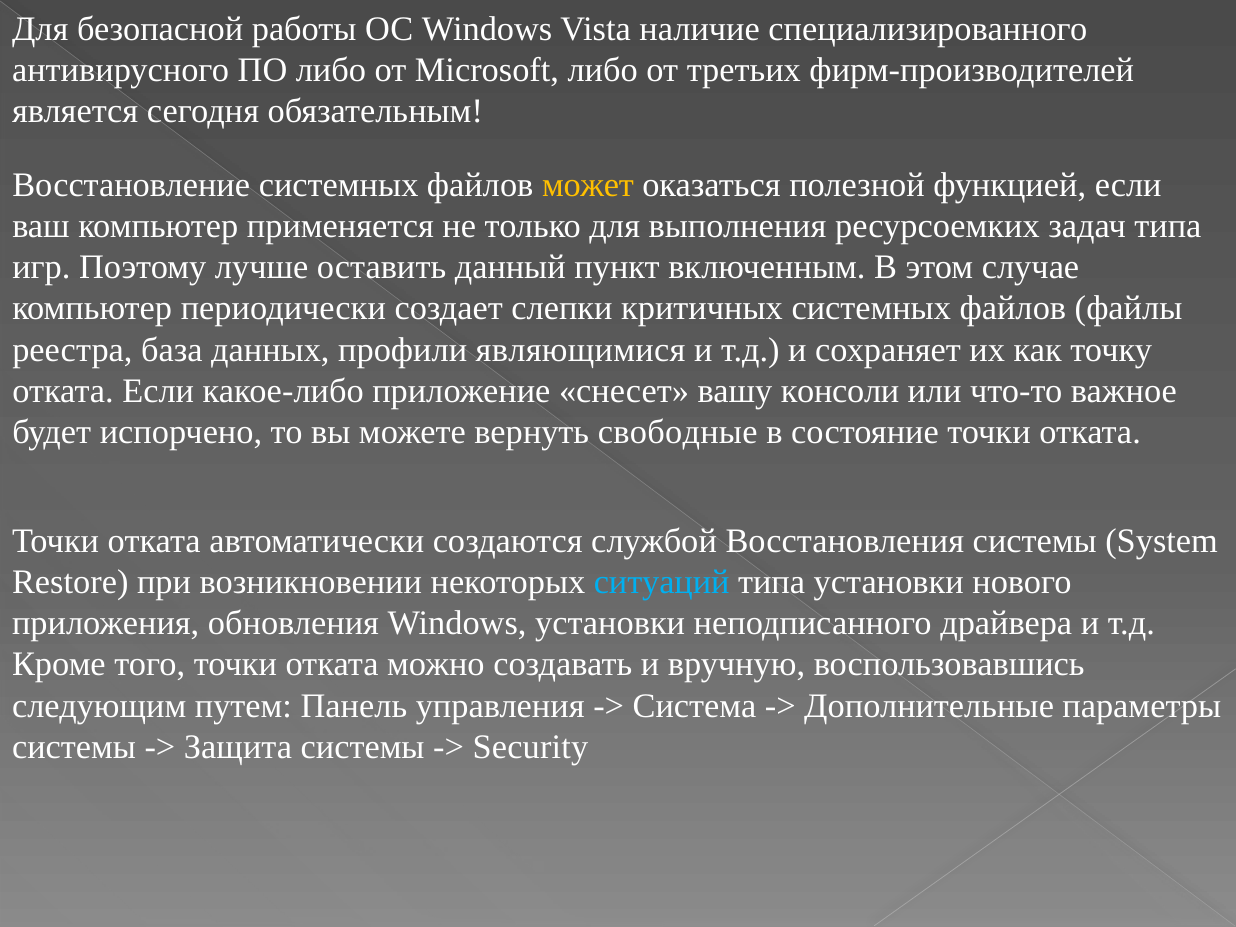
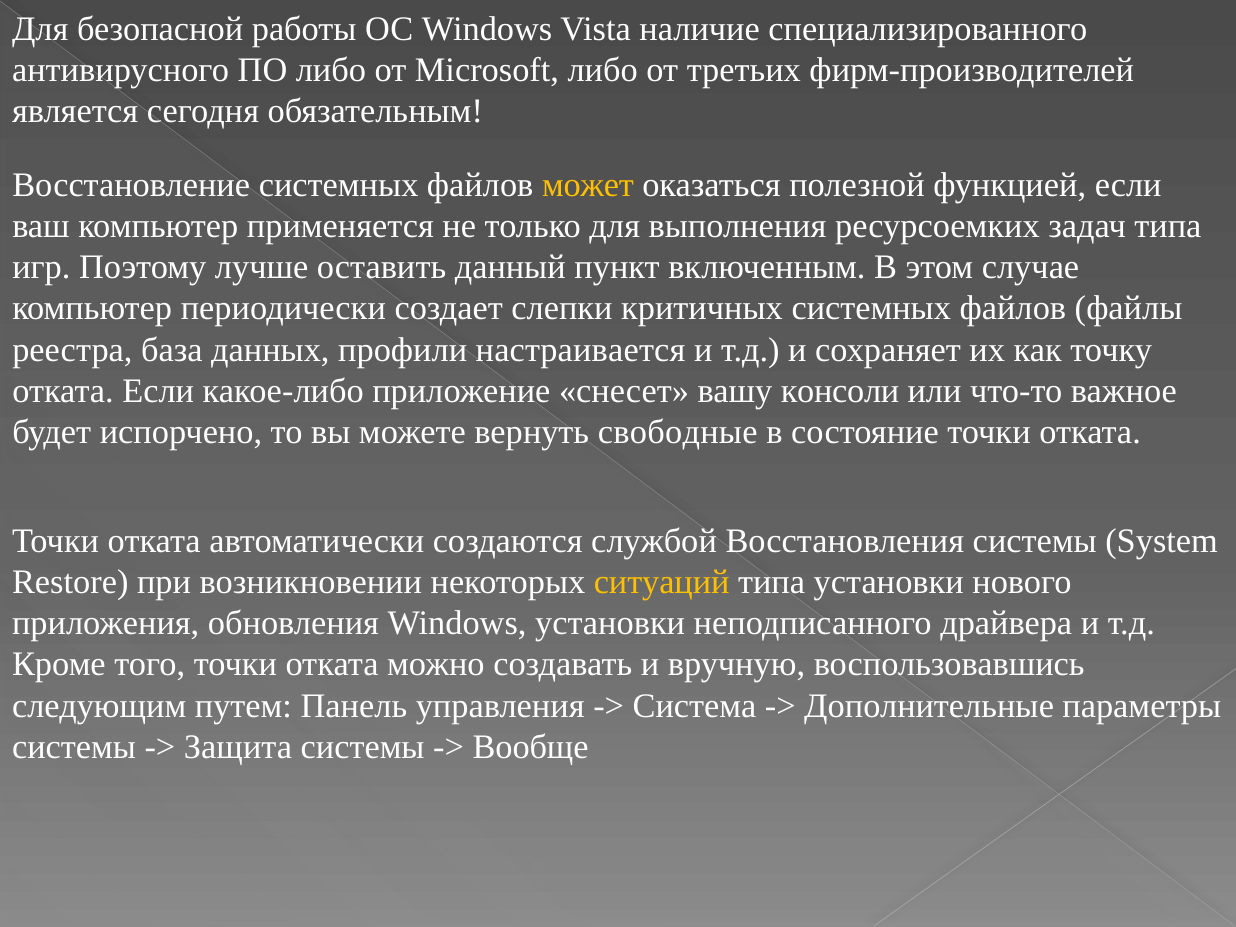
являющимися: являющимися -> настраивается (581, 350)
ситуаций colour: light blue -> yellow (662, 582)
Security: Security -> Вообще (531, 747)
